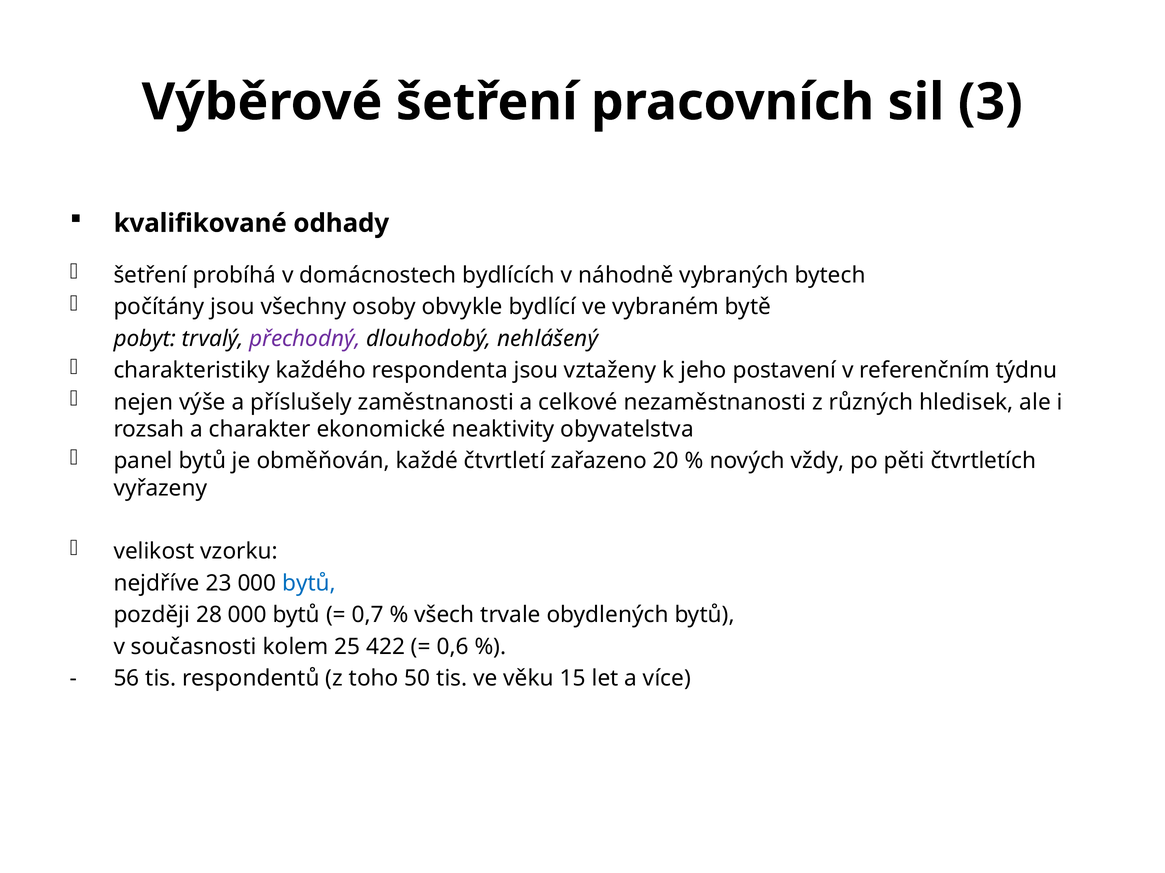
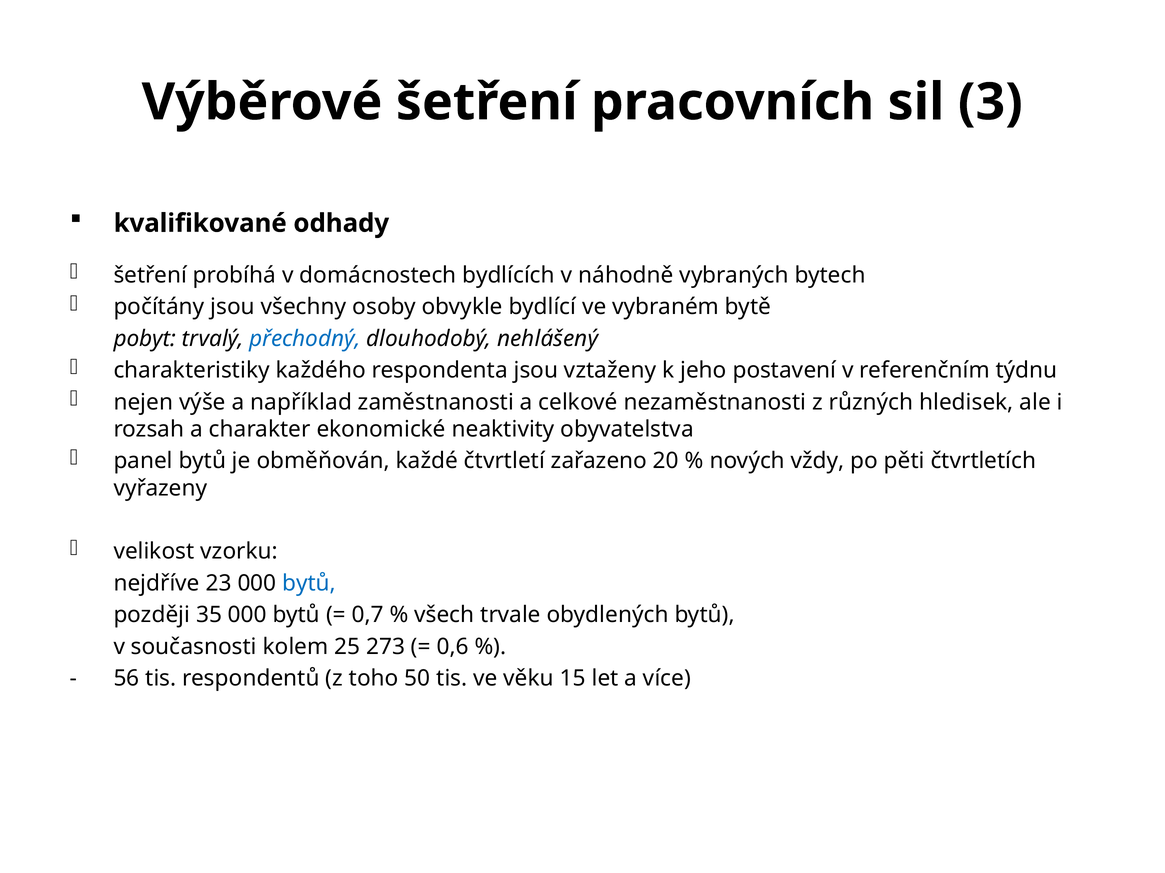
přechodný colour: purple -> blue (305, 339)
příslušely: příslušely -> například (301, 402)
28: 28 -> 35 (209, 615)
422: 422 -> 273 (386, 647)
